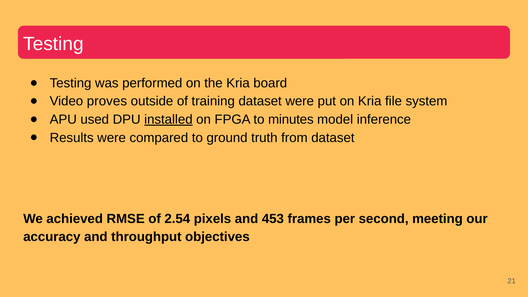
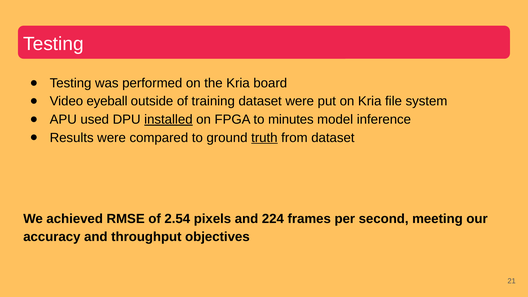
proves: proves -> eyeball (107, 101)
truth underline: none -> present (264, 138)
453: 453 -> 224 (273, 219)
